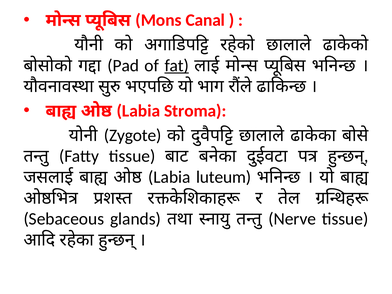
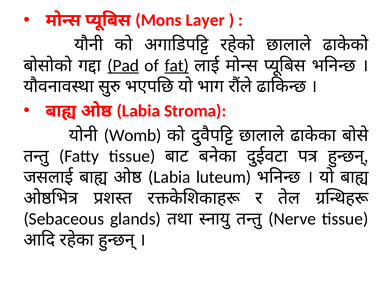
Canal: Canal -> Layer (205, 20)
Pad underline: none -> present (123, 66)
Zygote: Zygote -> Womb (133, 135)
